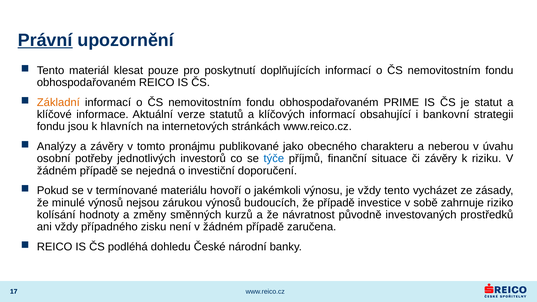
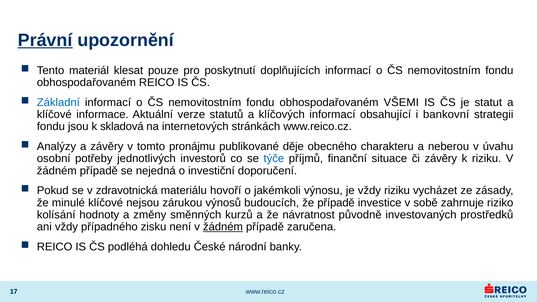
Základní colour: orange -> blue (58, 102)
PRIME: PRIME -> VŠEMI (401, 102)
hlavních: hlavních -> skladová (122, 127)
jako: jako -> děje (293, 147)
termínované: termínované -> zdravotnická (127, 191)
vždy tento: tento -> riziku (397, 191)
minulé výnosů: výnosů -> klíčové (106, 203)
žádném underline: none -> present (223, 227)
